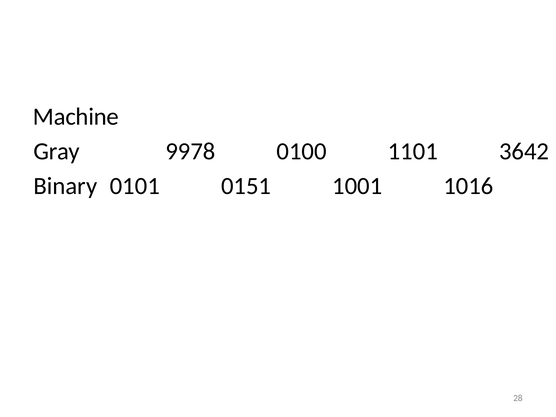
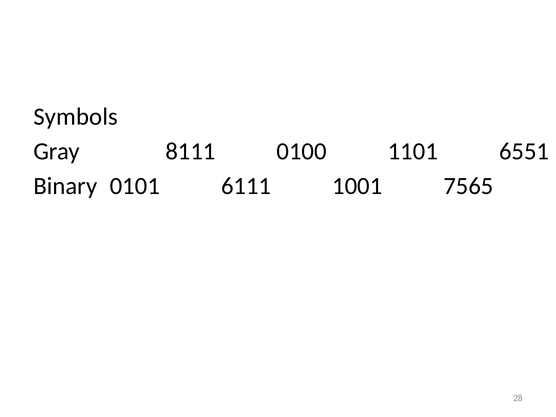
Machine: Machine -> Symbols (76, 117)
9978: 9978 -> 8111 (190, 151)
3642: 3642 -> 6551 (524, 151)
0151: 0151 -> 6111 (246, 186)
1016: 1016 -> 7565 (468, 186)
